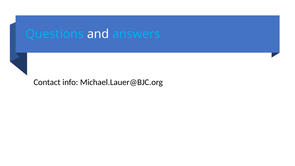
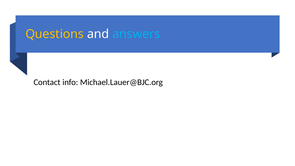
Questions colour: light blue -> yellow (55, 34)
